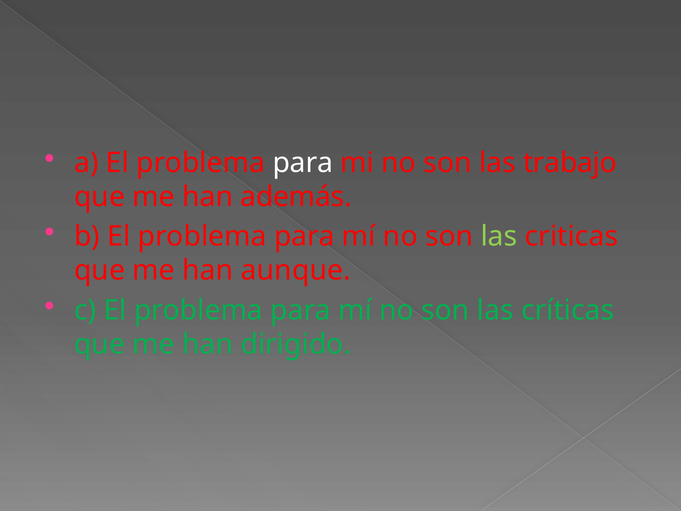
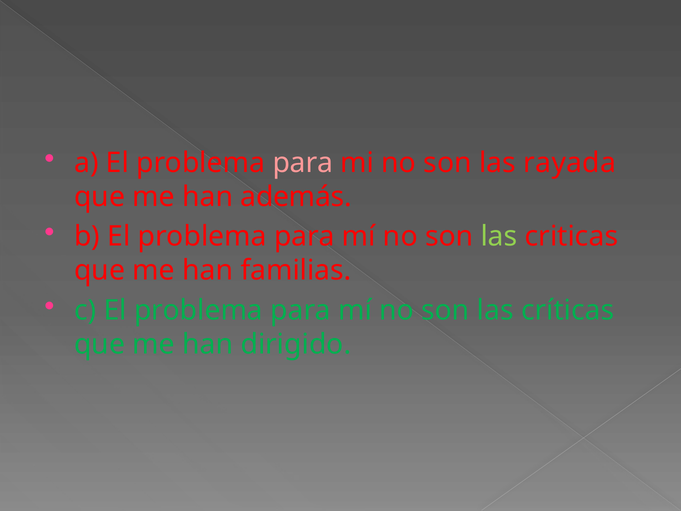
para colour: white -> pink (303, 163)
trabajo: trabajo -> rayada (570, 163)
aunque: aunque -> familias (296, 270)
